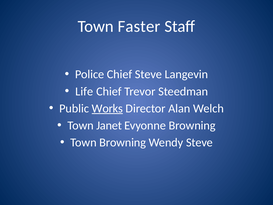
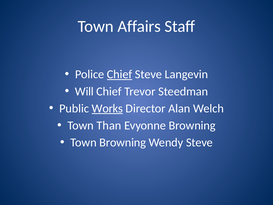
Faster: Faster -> Affairs (139, 26)
Chief underline: none -> present (120, 74)
Life: Life -> Will (84, 91)
Janet: Janet -> Than (109, 125)
